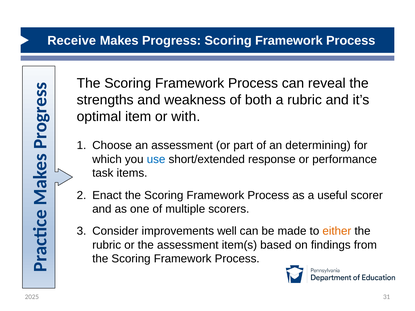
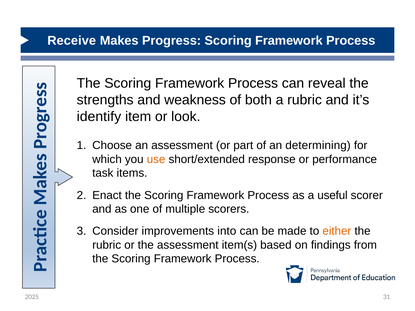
optimal: optimal -> identify (99, 117)
with: with -> look (186, 117)
use colour: blue -> orange (156, 159)
well: well -> into (227, 231)
